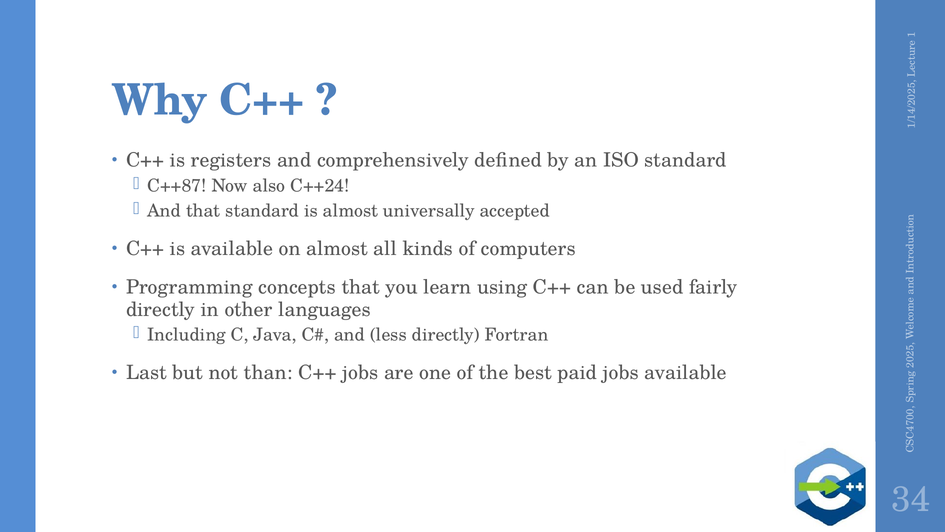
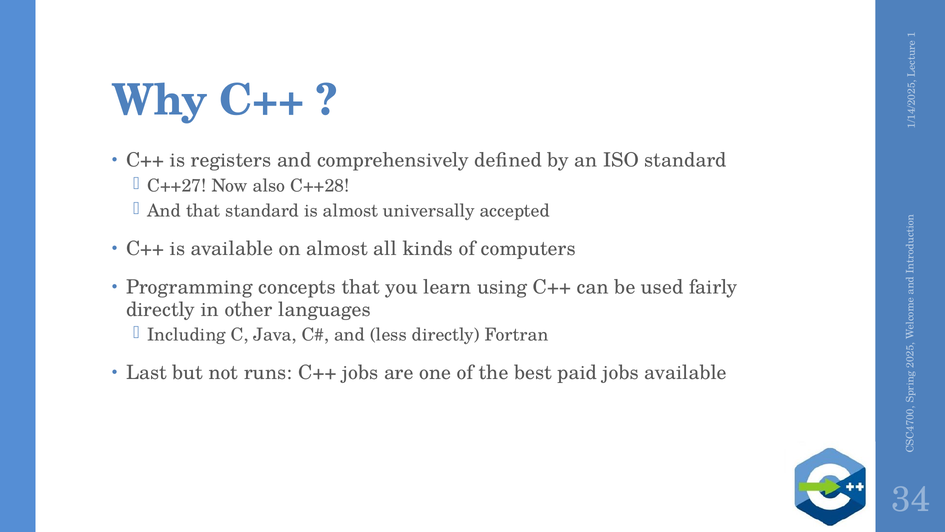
C++87: C++87 -> C++27 (177, 186)
C++24: C++24 -> C++28 (320, 186)
than: than -> runs (268, 372)
